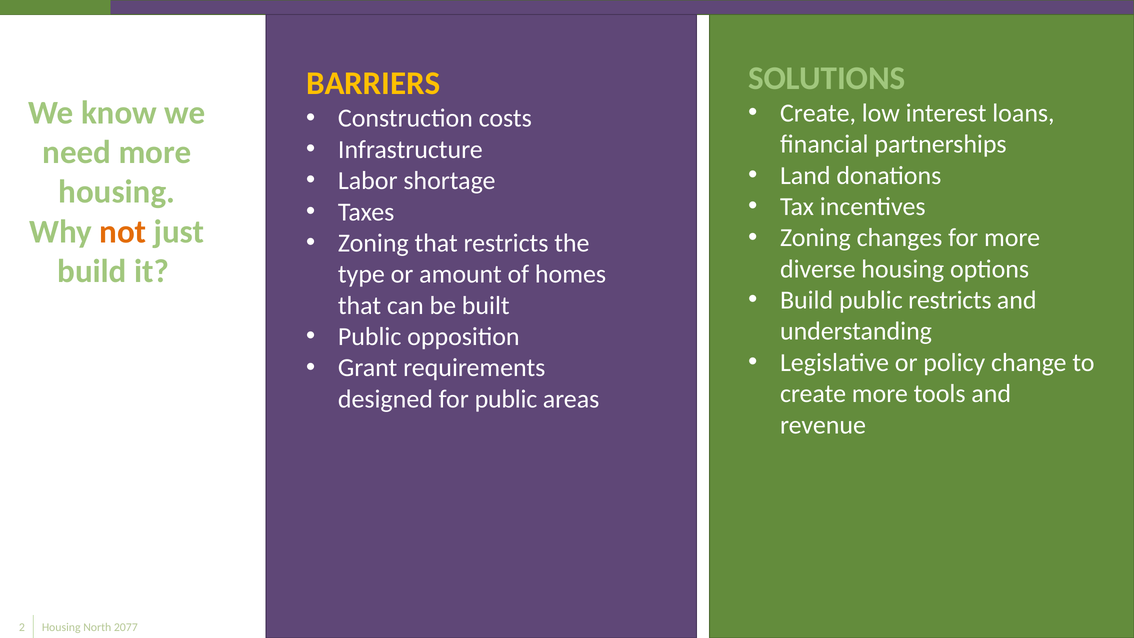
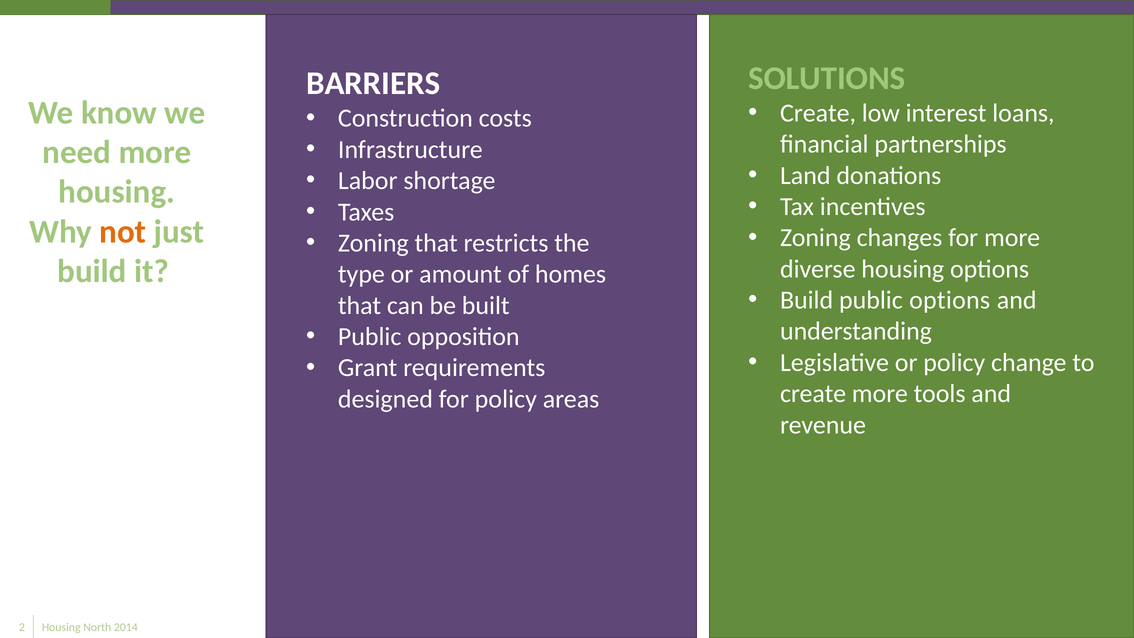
BARRIERS colour: yellow -> white (373, 83)
public restricts: restricts -> options (950, 300)
for public: public -> policy (506, 399)
2077: 2077 -> 2014 (126, 627)
